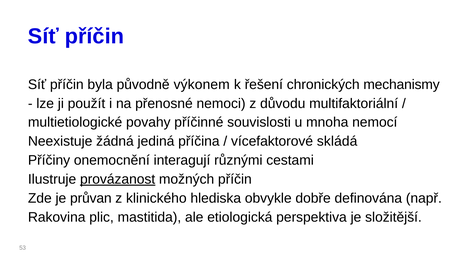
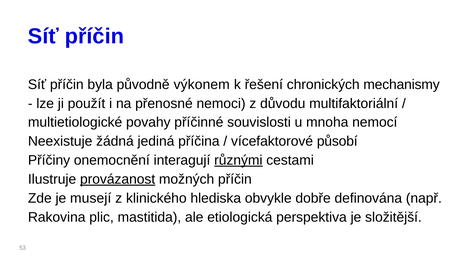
skládá: skládá -> působí (337, 141)
různými underline: none -> present (238, 160)
průvan: průvan -> musejí (91, 198)
